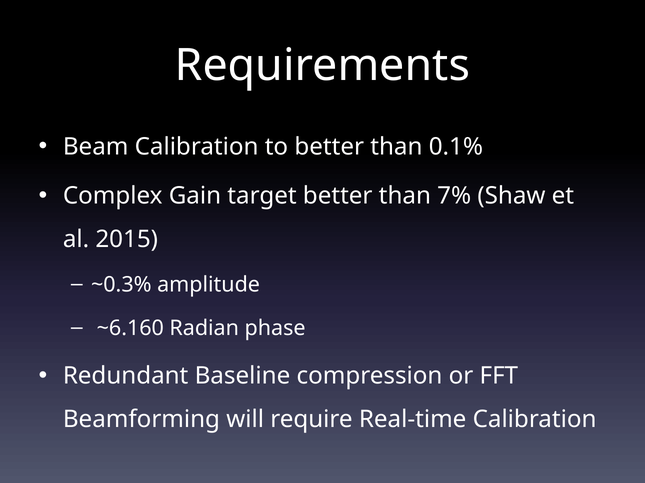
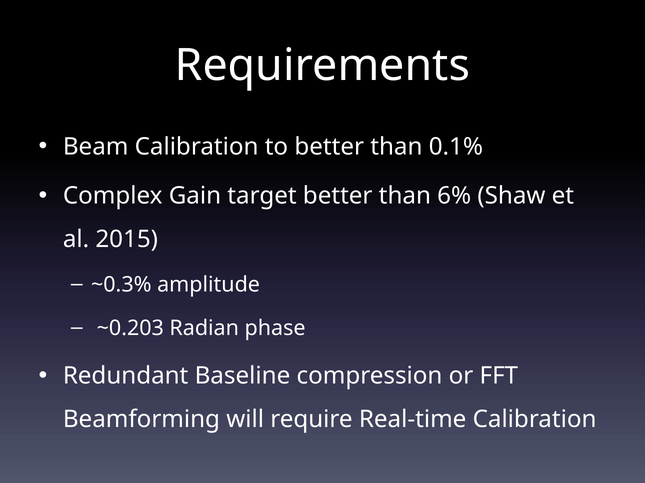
7%: 7% -> 6% (454, 196)
~6.160: ~6.160 -> ~0.203 (130, 329)
